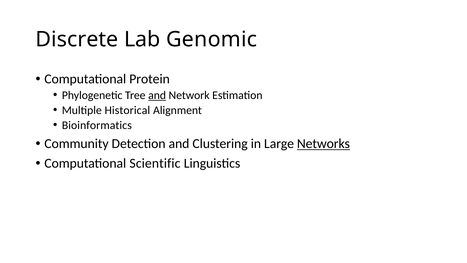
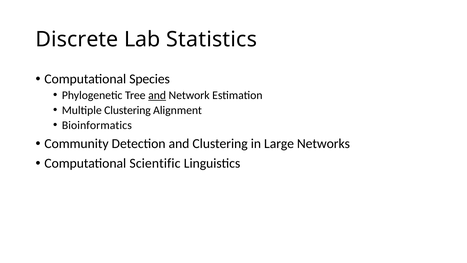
Genomic: Genomic -> Statistics (212, 39)
Protein: Protein -> Species (150, 79)
Multiple Historical: Historical -> Clustering (127, 110)
Networks underline: present -> none (323, 144)
